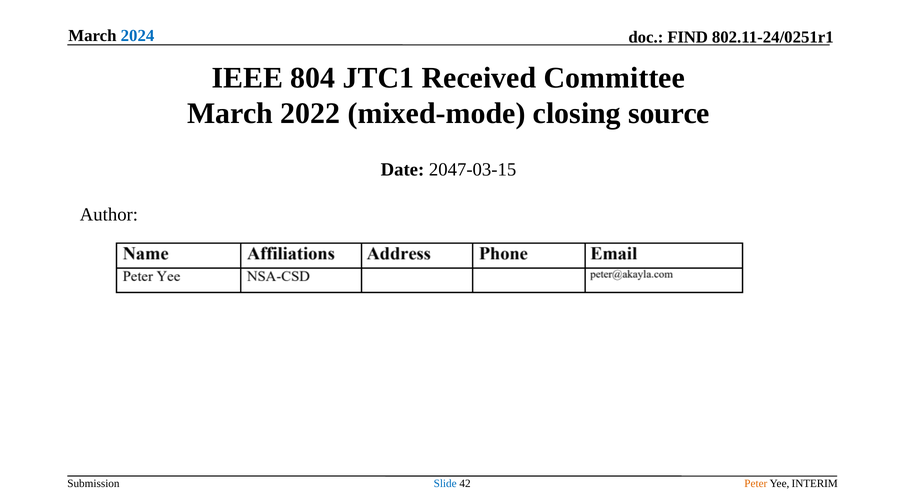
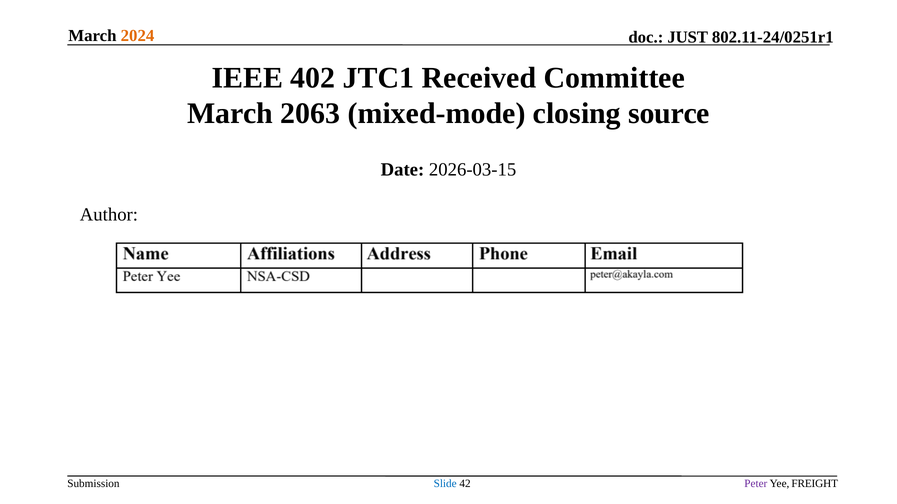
2024 colour: blue -> orange (138, 36)
FIND: FIND -> JUST (688, 37)
804: 804 -> 402 (313, 78)
2022: 2022 -> 2063 (310, 114)
2047-03-15: 2047-03-15 -> 2026-03-15 (473, 170)
Peter colour: orange -> purple (756, 484)
INTERIM: INTERIM -> FREIGHT (815, 484)
